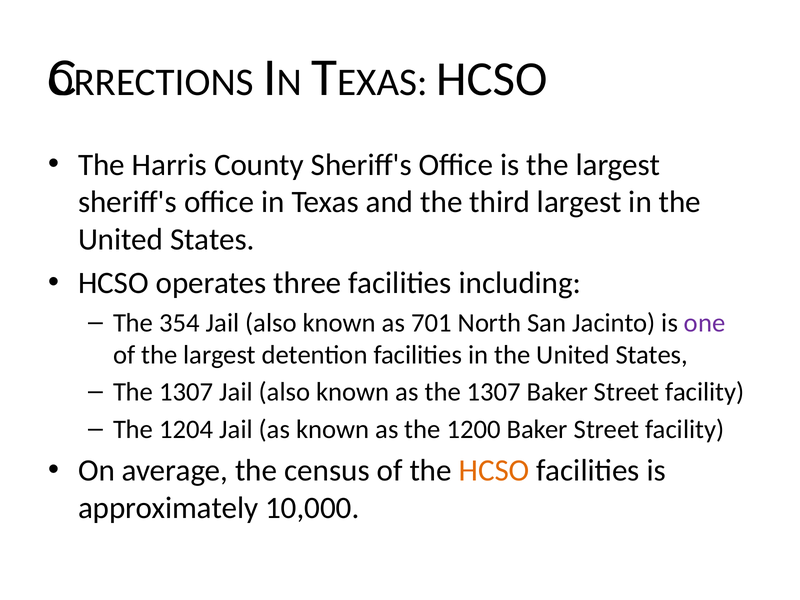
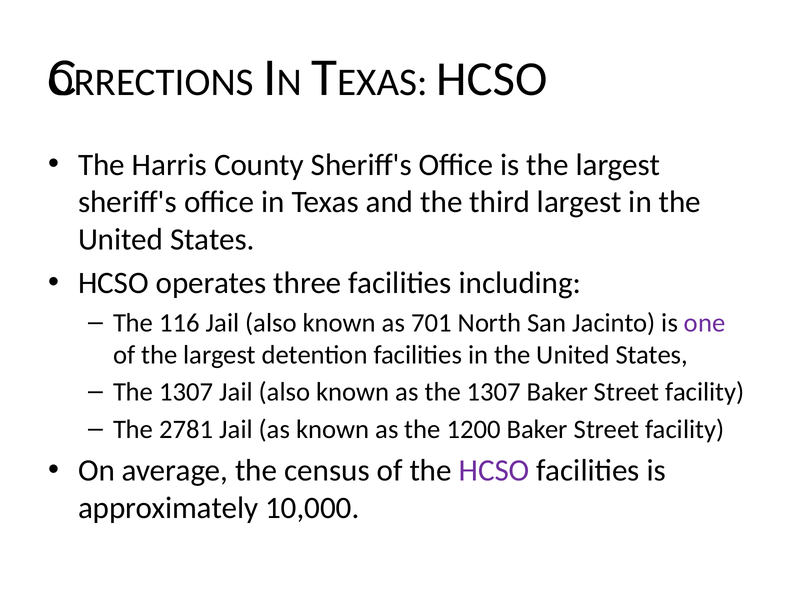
354: 354 -> 116 (180, 323)
1204: 1204 -> 2781 (186, 429)
HCSO colour: orange -> purple (494, 471)
